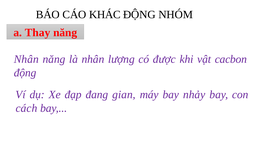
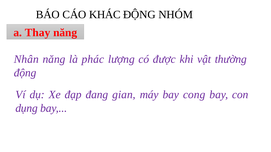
là nhân: nhân -> phác (93, 59)
cacbon: cacbon -> thường (231, 59)
nhảy: nhảy -> cong (194, 95)
cách: cách -> dụng (27, 108)
